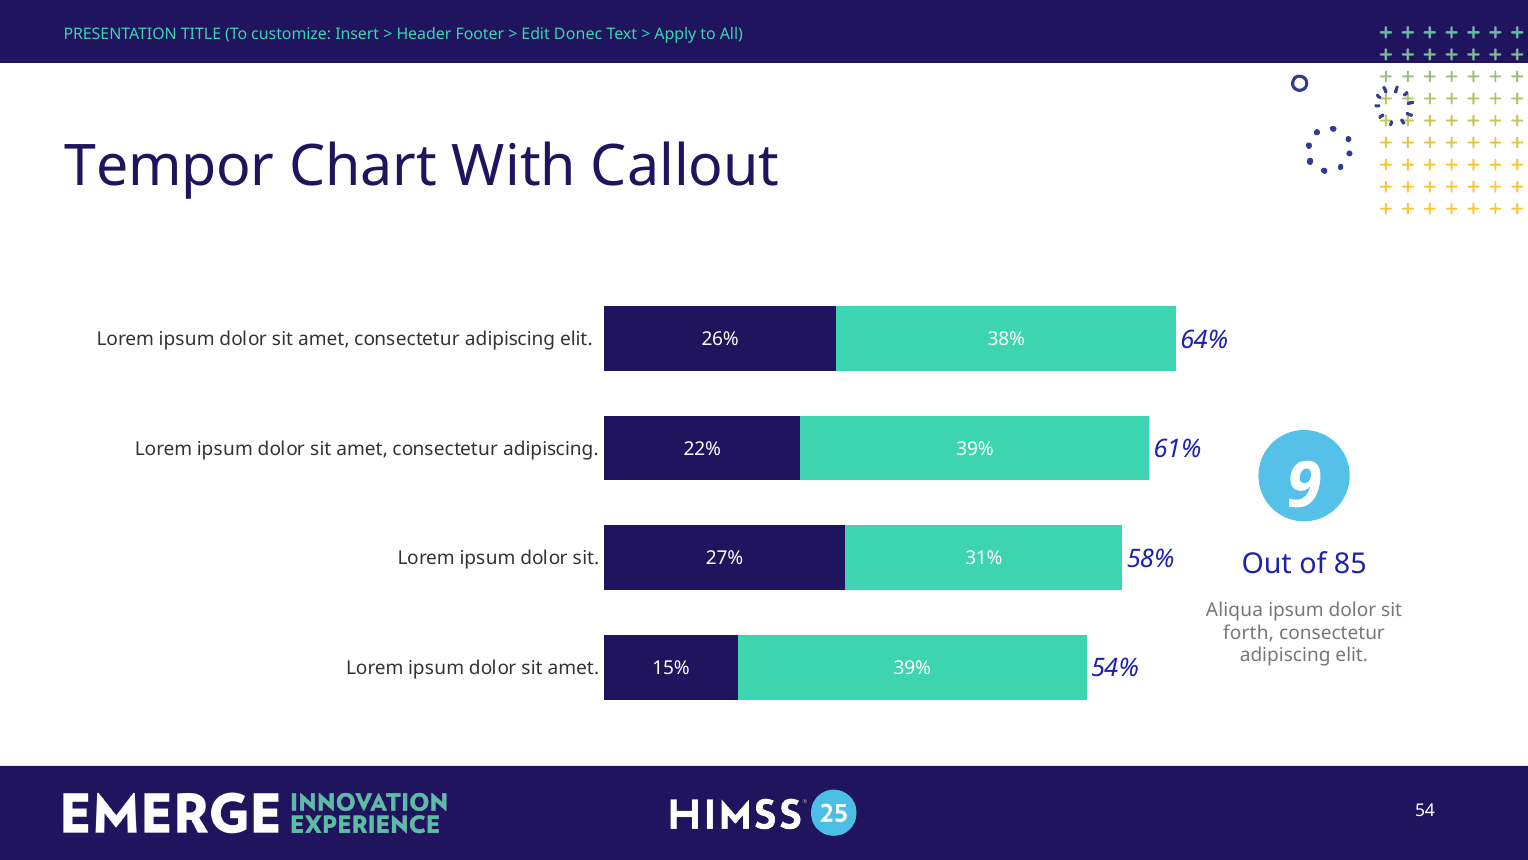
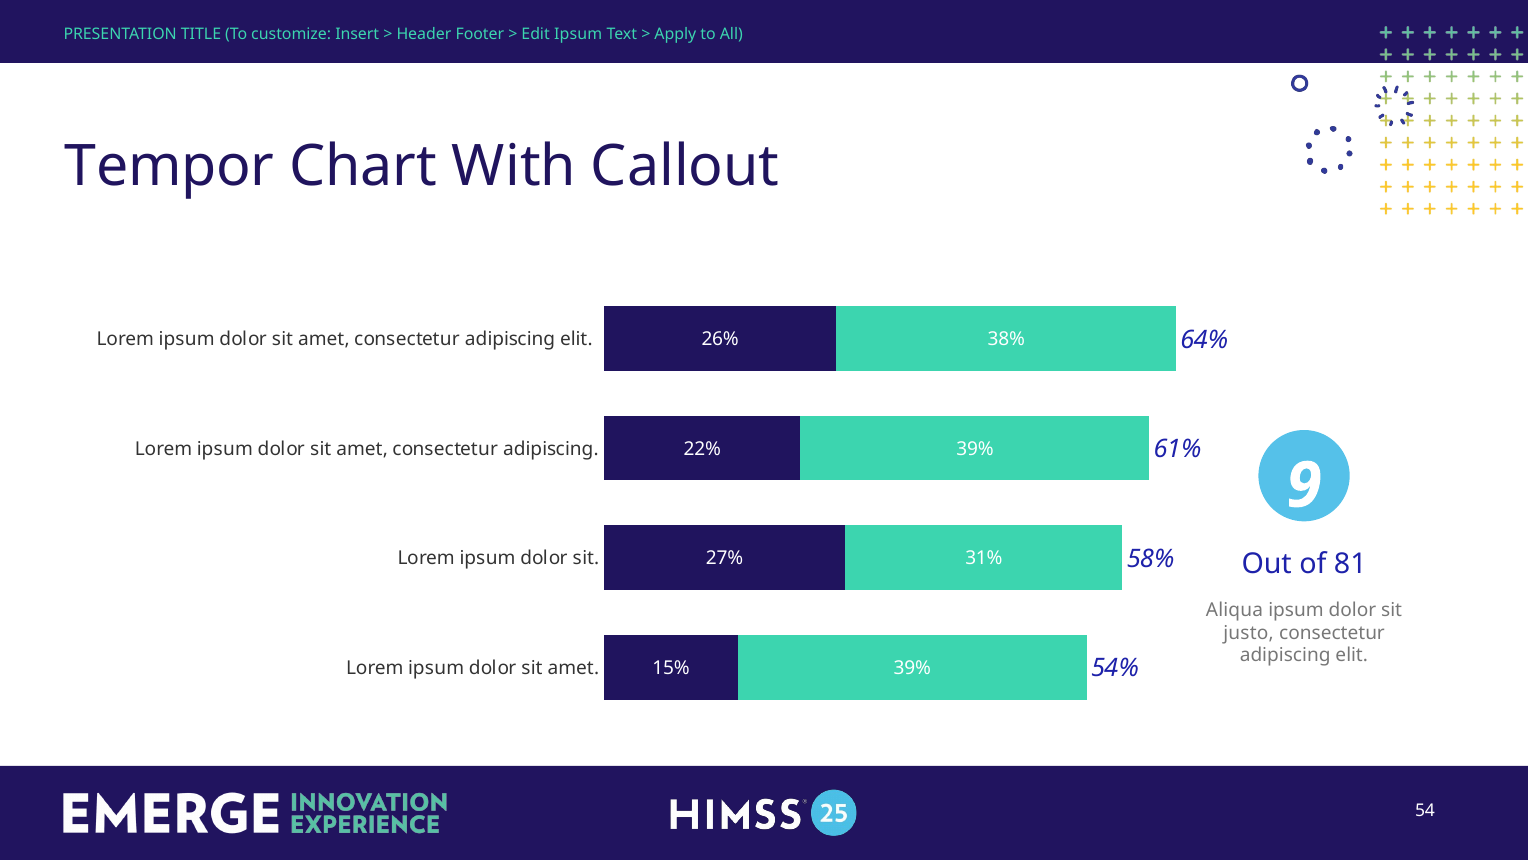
Edit Donec: Donec -> Ipsum (578, 34)
85: 85 -> 81 (1350, 564)
forth: forth -> justo (1249, 632)
